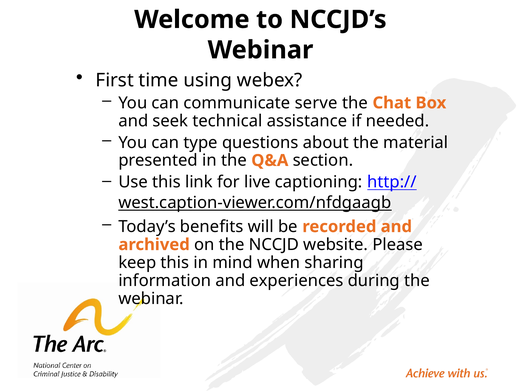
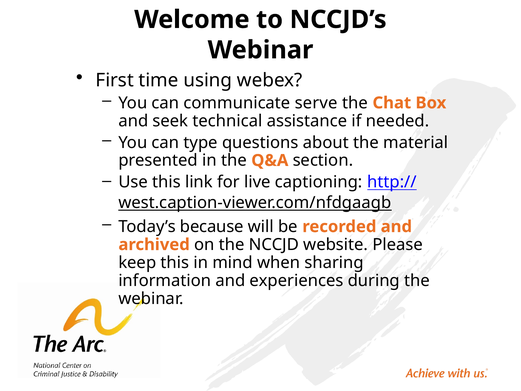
benefits: benefits -> because (212, 226)
